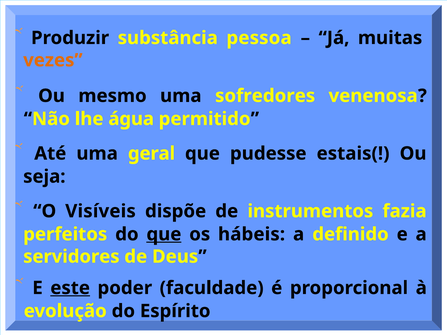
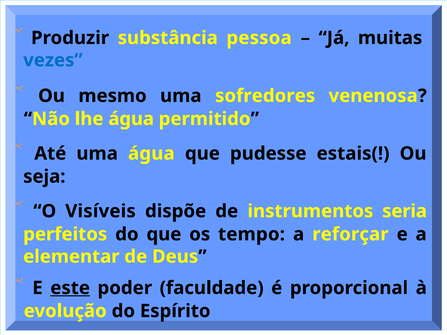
vezes colour: orange -> blue (53, 60)
uma geral: geral -> água (151, 154)
fazia: fazia -> seria (405, 211)
que underline: present -> none (164, 234)
hábeis: hábeis -> tempo (252, 234)
definido: definido -> reforçar (350, 234)
servidores: servidores -> elementar (71, 257)
